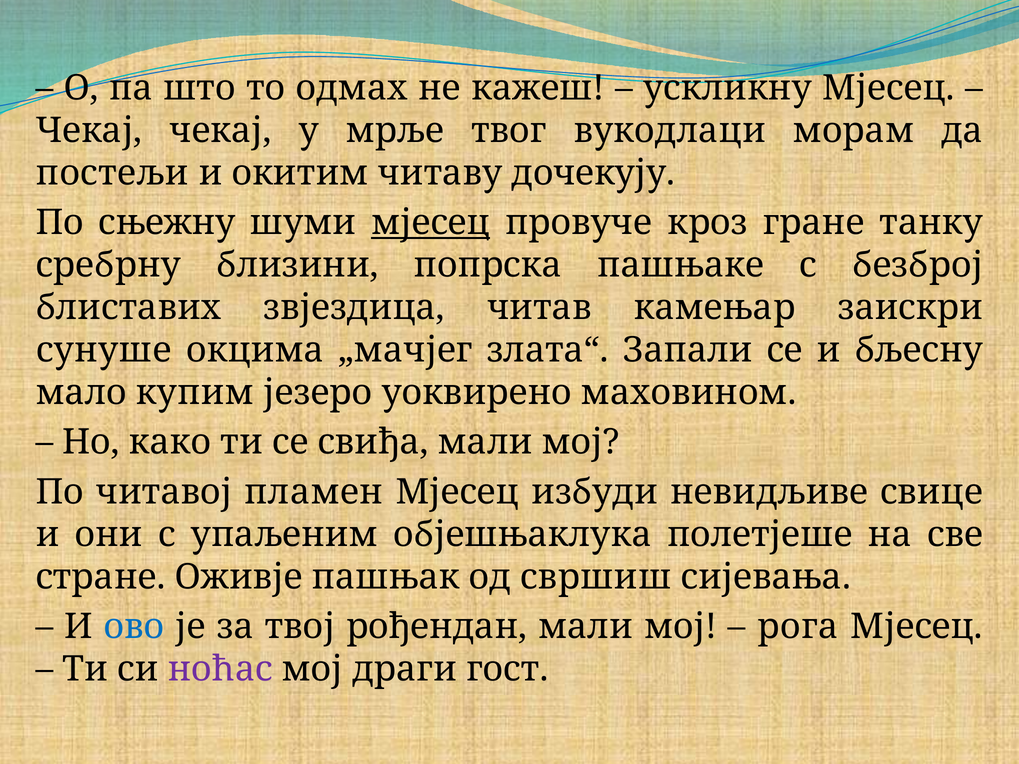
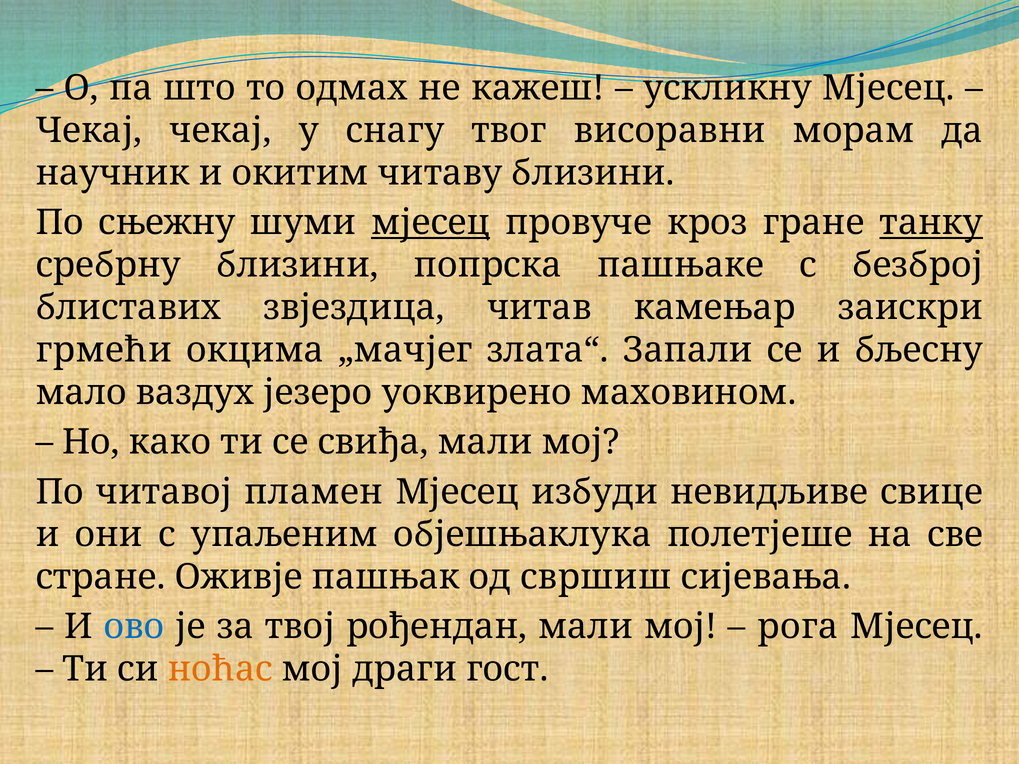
мрље: мрље -> снагу (395, 131)
вукодлаци: вукодлаци -> висоравни (670, 131)
постељи: постељи -> научник (113, 173)
читаву дочекују: дочекују -> близини (593, 173)
танку underline: none -> present (931, 223)
сунуше: сунуше -> грмећи (104, 350)
купим: купим -> ваздух (195, 393)
ноћас colour: purple -> orange (220, 669)
